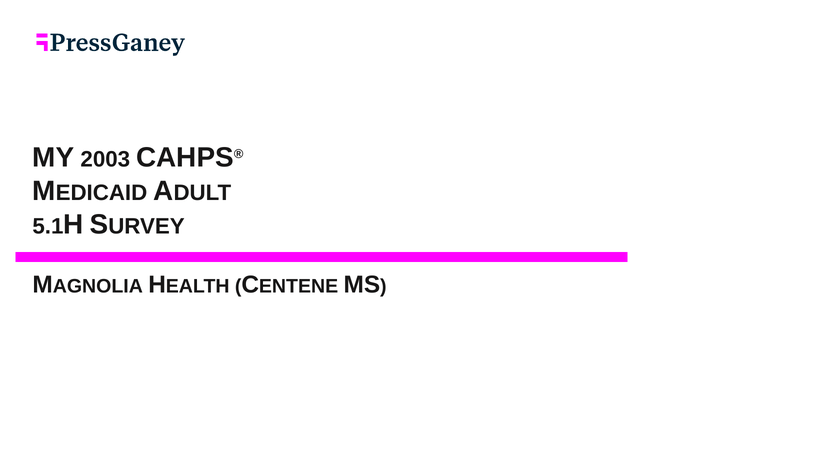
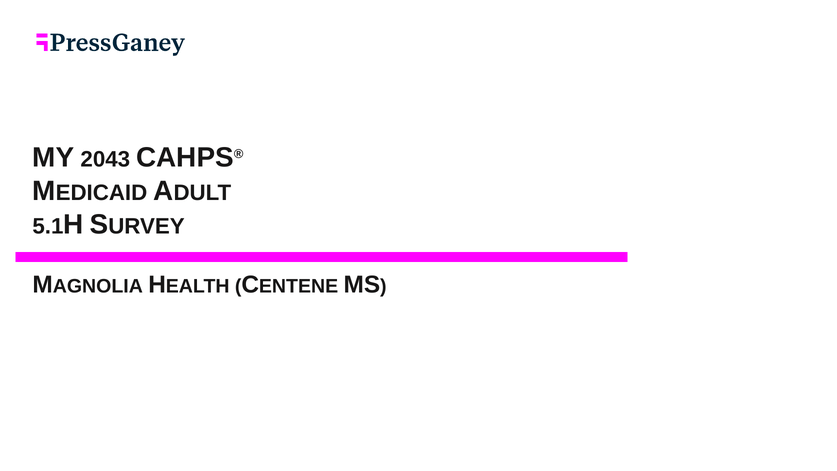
2003: 2003 -> 2043 (105, 159)
